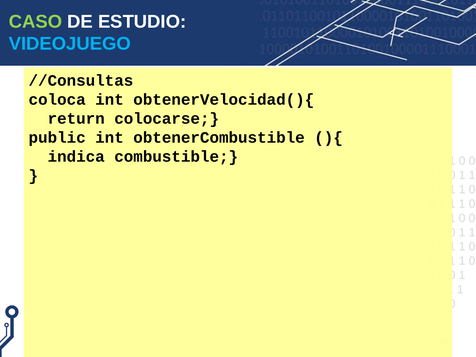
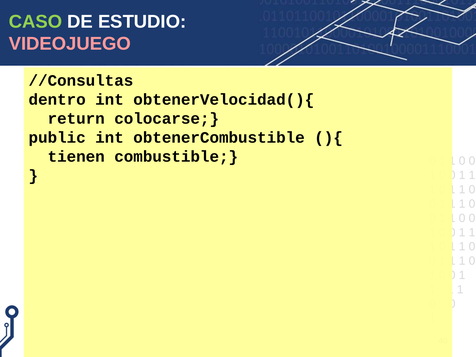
VIDEOJUEGO colour: light blue -> pink (70, 44)
coloca: coloca -> dentro (57, 99)
indica: indica -> tienen (76, 157)
